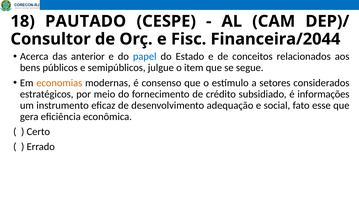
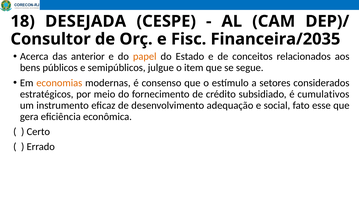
PAUTADO: PAUTADO -> DESEJADA (86, 21)
Financeira/2044: Financeira/2044 -> Financeira/2035 (275, 39)
papel colour: blue -> orange (145, 56)
informações: informações -> cumulativos (323, 94)
